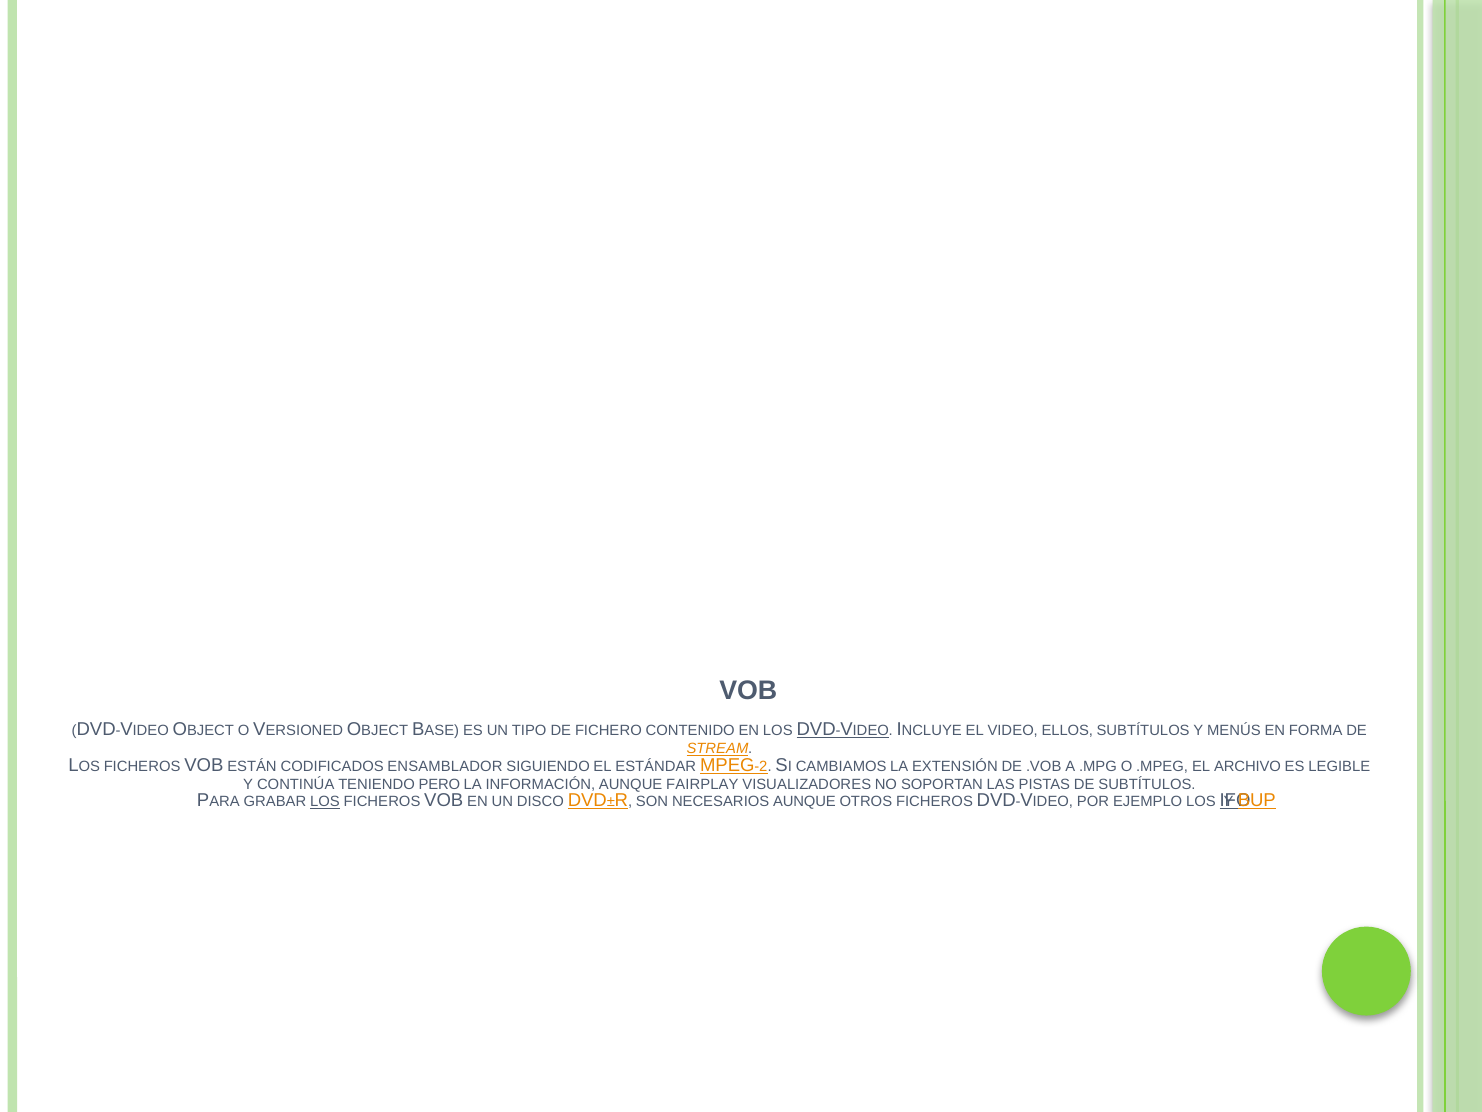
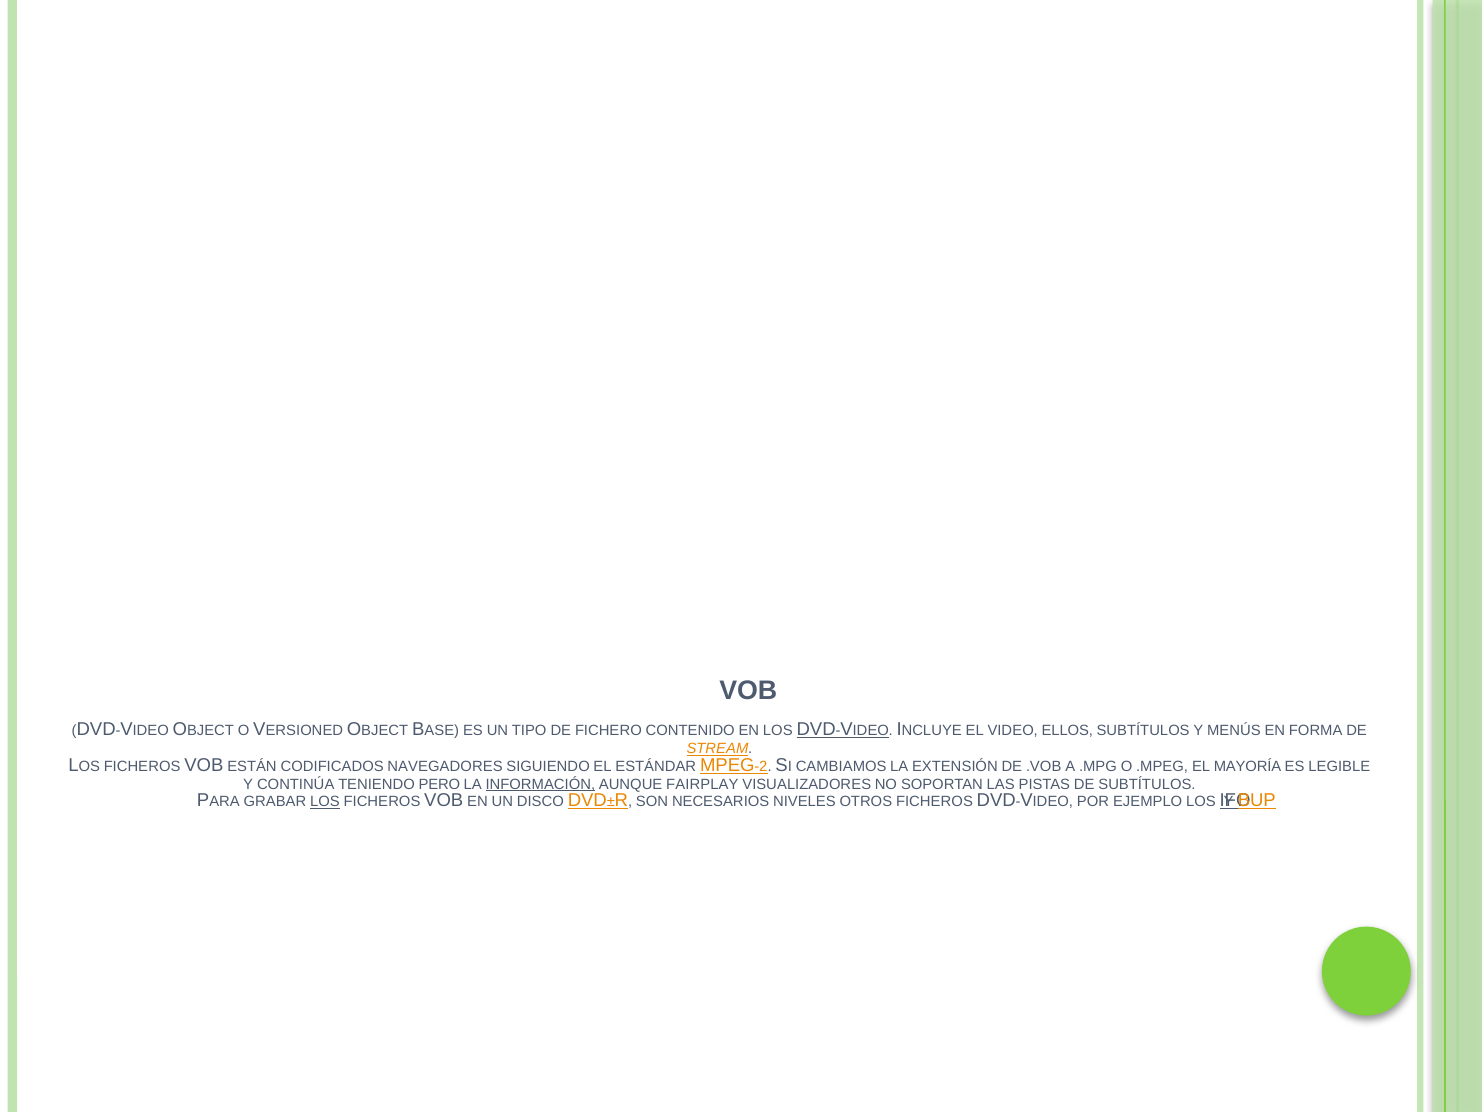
ENSAMBLADOR: ENSAMBLADOR -> NAVEGADORES (445, 766)
ARCHIVO: ARCHIVO -> MAYORÍA (1248, 766)
INFORMACIÓN underline: none -> present (540, 784)
NECESARIOS AUNQUE: AUNQUE -> NIVELES (804, 802)
